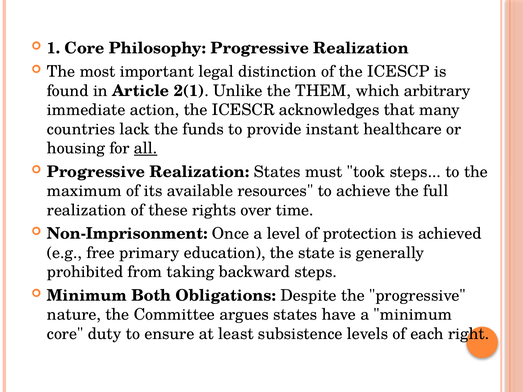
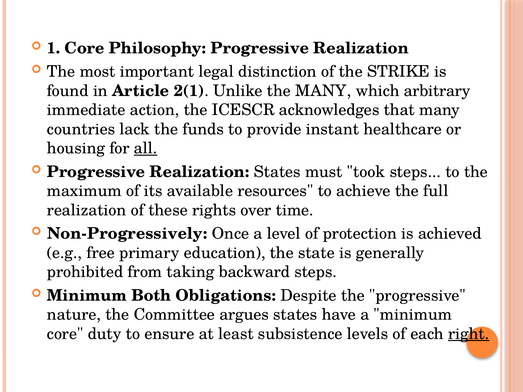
ICESCP: ICESCP -> STRIKE (398, 72)
the THEM: THEM -> MANY (323, 91)
Non-Imprisonment: Non-Imprisonment -> Non-Progressively (127, 234)
right underline: none -> present (469, 334)
